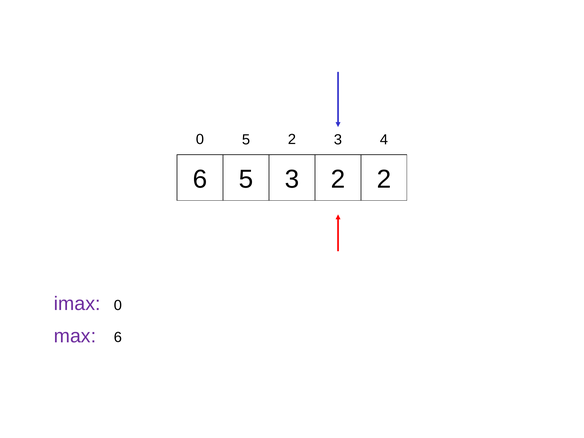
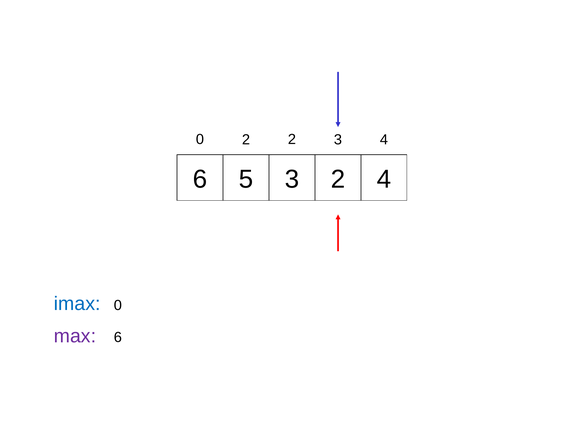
0 5: 5 -> 2 (246, 140)
2: 2 -> 4 (384, 179)
imax colour: purple -> blue (77, 304)
